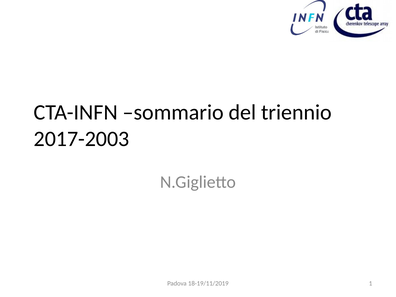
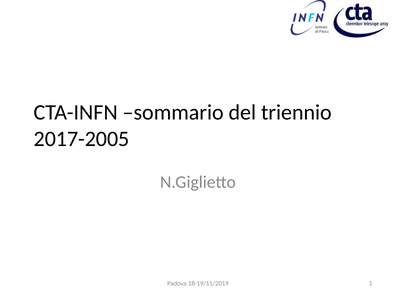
2017-2003: 2017-2003 -> 2017-2005 (82, 139)
